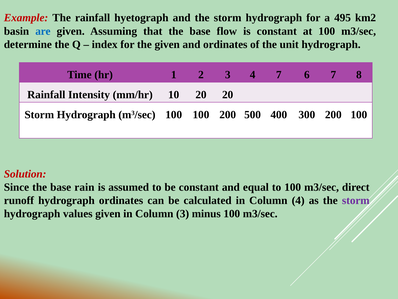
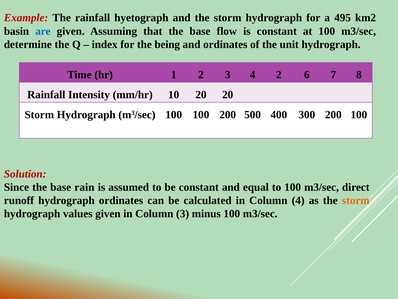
the given: given -> being (167, 44)
4 7: 7 -> 2 (279, 75)
storm colour: purple -> orange (356, 200)
